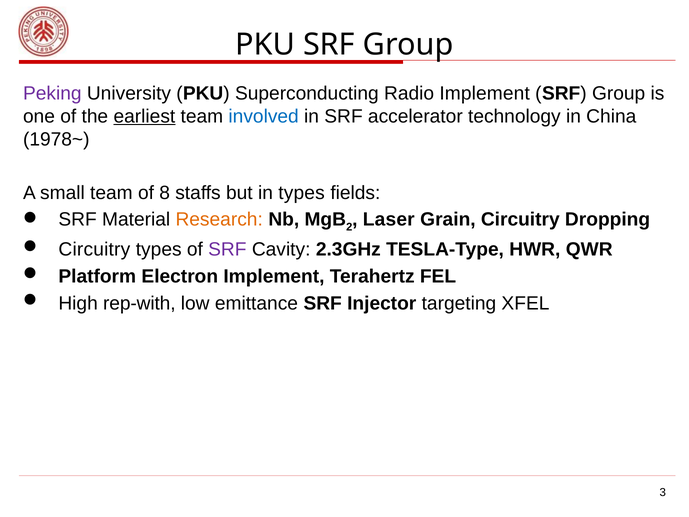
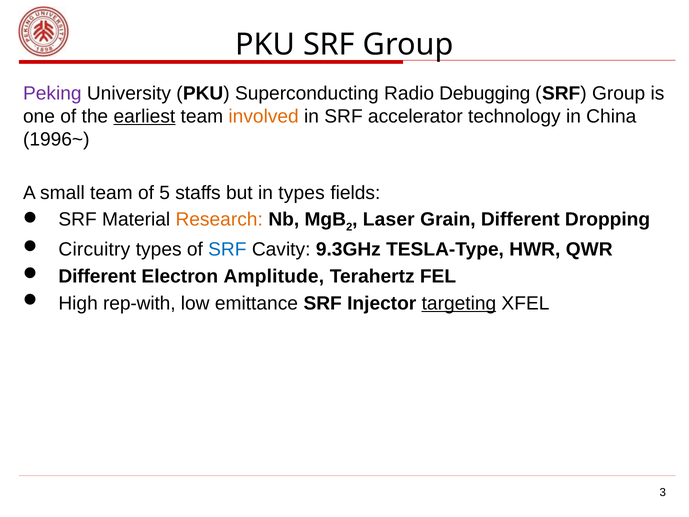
Radio Implement: Implement -> Debugging (485, 93)
involved colour: blue -> orange (264, 116)
1978~: 1978~ -> 1996~ (56, 139)
8: 8 -> 5 (165, 193)
Grain Circuitry: Circuitry -> Different (520, 220)
SRF colour: purple -> blue (227, 250)
2.3GHz: 2.3GHz -> 9.3GHz (348, 250)
Platform: Platform -> Different (97, 276)
Electron Implement: Implement -> Amplitude (274, 276)
targeting underline: none -> present (459, 303)
